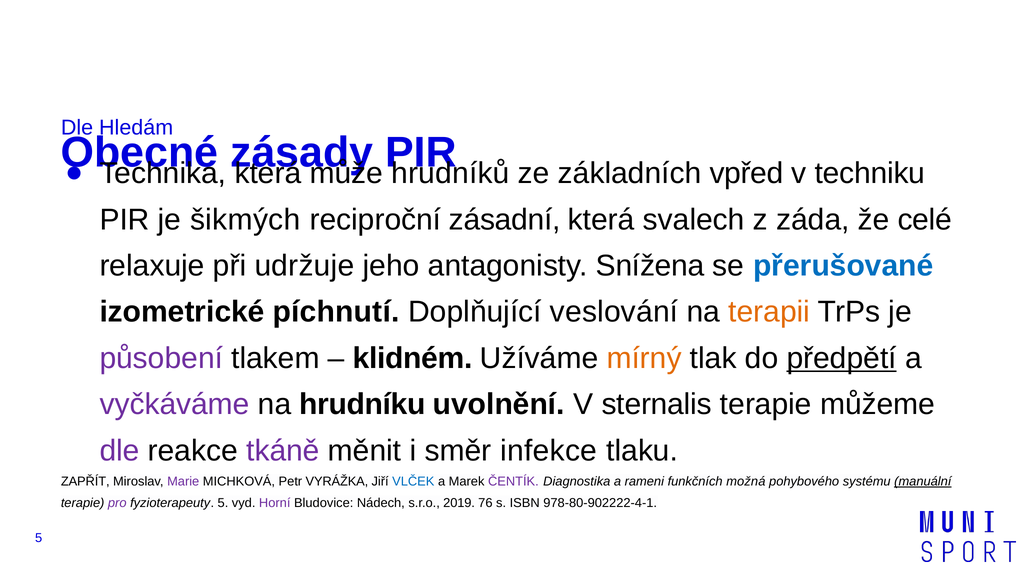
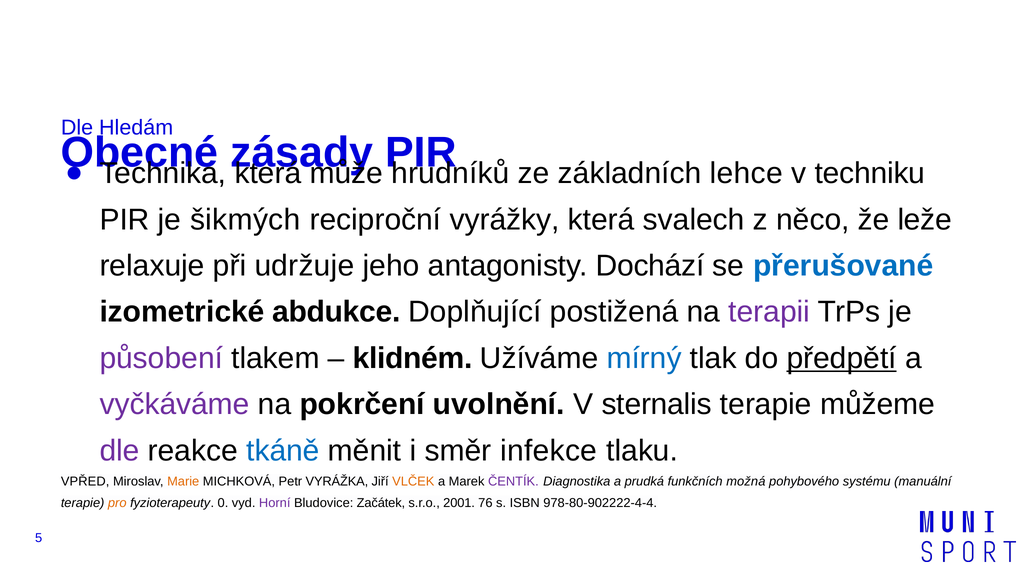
vpřed: vpřed -> lehce (746, 173)
zásadní: zásadní -> vyrážky (505, 220)
záda: záda -> něco (813, 220)
celé: celé -> leže (925, 220)
Snížena: Snížena -> Dochází (650, 266)
píchnutí: píchnutí -> abdukce (336, 312)
veslování: veslování -> postižená (614, 312)
terapii colour: orange -> purple (769, 312)
mírný colour: orange -> blue (644, 358)
hrudníku: hrudníku -> pokrčení (362, 404)
tkáně colour: purple -> blue (283, 451)
ZAPŘÍT: ZAPŘÍT -> VPŘED (85, 481)
Marie colour: purple -> orange (183, 481)
VLČEK colour: blue -> orange (413, 481)
rameni: rameni -> prudká (644, 481)
manuální underline: present -> none (923, 481)
pro colour: purple -> orange (117, 503)
fyzioterapeuty 5: 5 -> 0 (223, 503)
Nádech: Nádech -> Začátek (381, 503)
2019: 2019 -> 2001 (459, 503)
978-80-902222-4-1: 978-80-902222-4-1 -> 978-80-902222-4-4 (600, 503)
